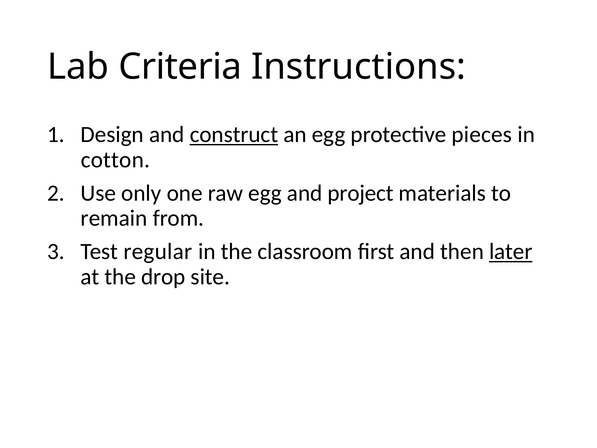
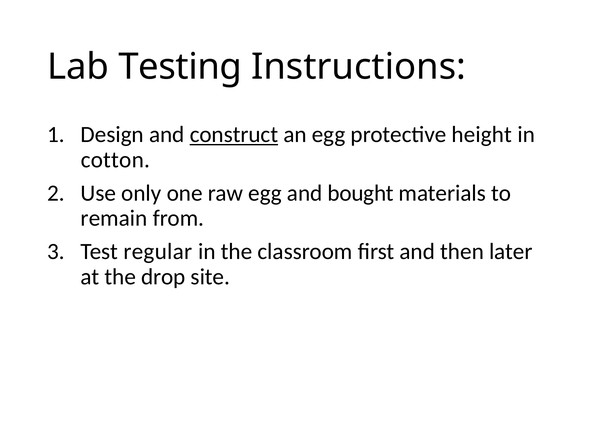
Criteria: Criteria -> Testing (180, 67)
pieces: pieces -> height (482, 135)
project: project -> bought (361, 193)
later underline: present -> none (511, 251)
